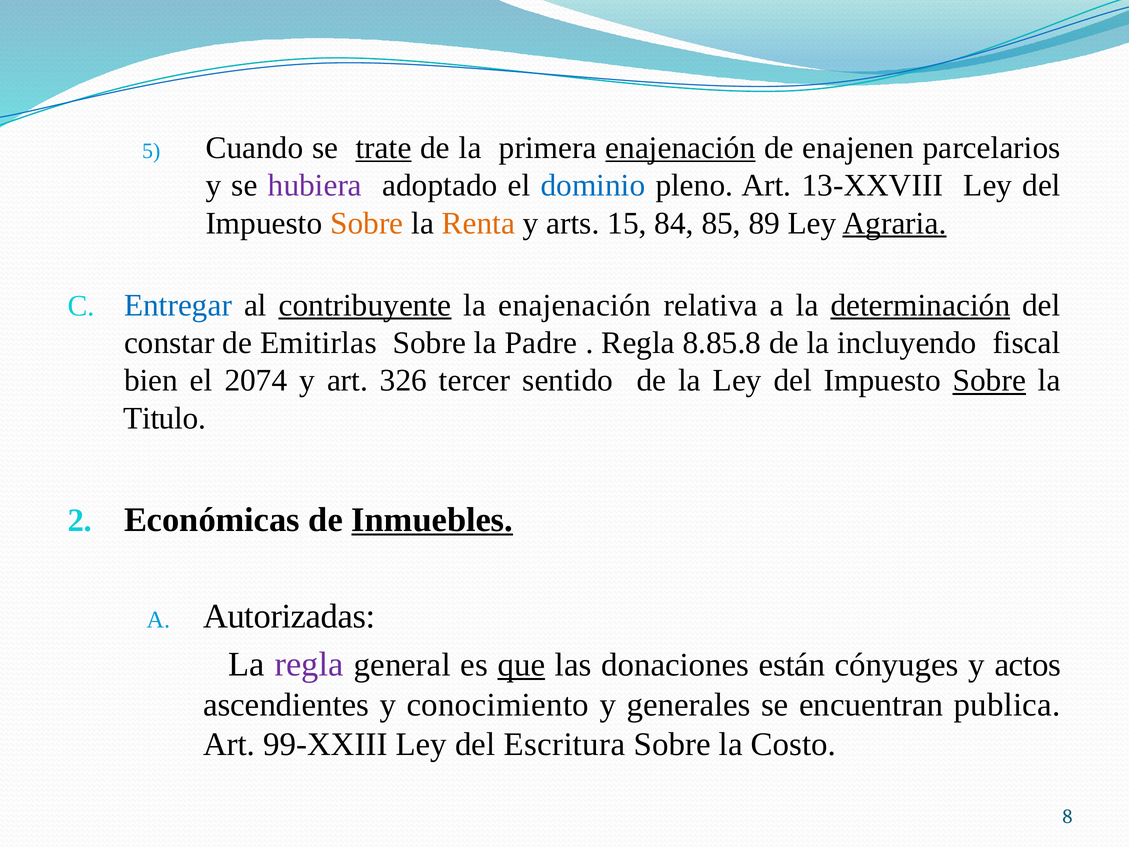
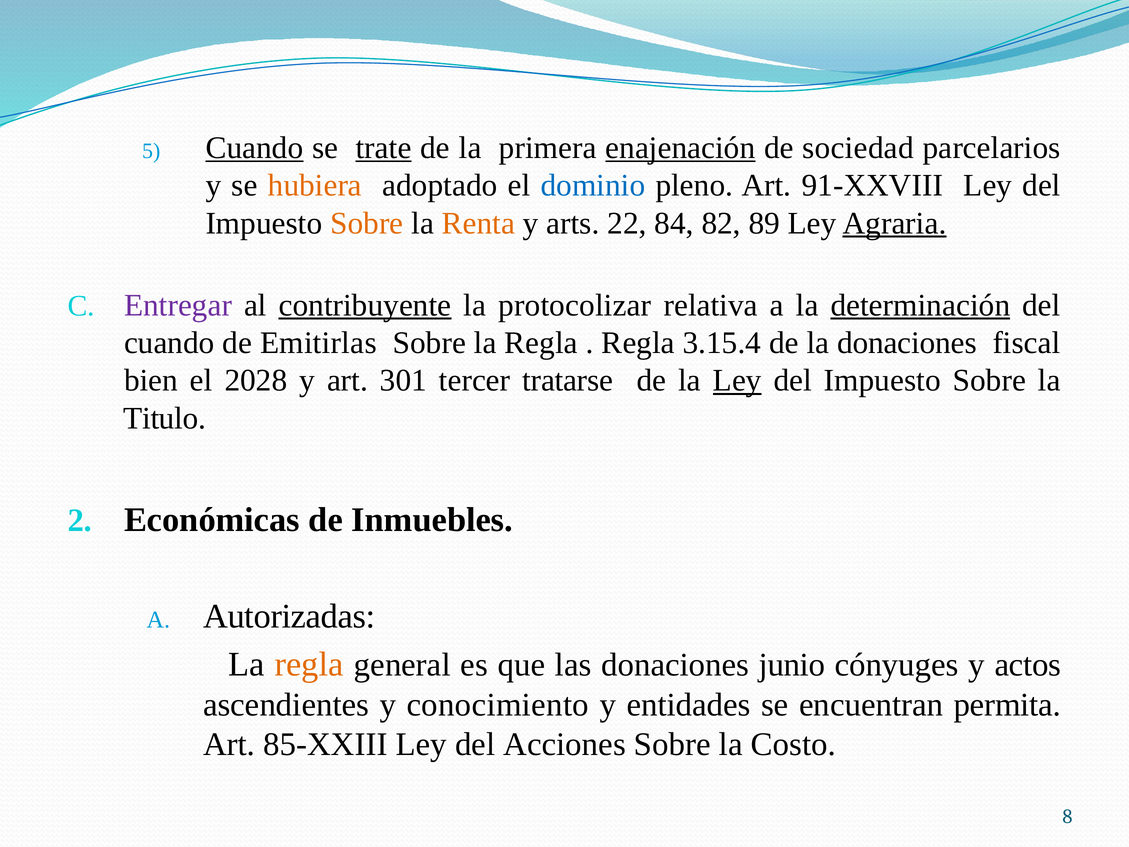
Cuando underline: none -> present (254, 148)
enajenen: enajenen -> sociedad (858, 148)
hubiera colour: purple -> orange (315, 185)
13-XXVIII: 13-XXVIII -> 91-XXVIII (872, 185)
15: 15 -> 22 (627, 223)
85: 85 -> 82 (721, 223)
Entregar colour: blue -> purple (178, 305)
la enajenación: enajenación -> protocolizar (575, 305)
constar: constar -> cuando (169, 343)
Sobre la Padre: Padre -> Regla (541, 343)
8.85.8: 8.85.8 -> 3.15.4 (722, 343)
la incluyendo: incluyendo -> donaciones (907, 343)
2074: 2074 -> 2028 (256, 380)
326: 326 -> 301 (404, 380)
sentido: sentido -> tratarse (568, 380)
Ley underline: none -> present (737, 380)
Sobre underline: present -> none (989, 380)
Inmuebles underline: present -> none (432, 520)
regla colour: purple -> orange (309, 664)
que underline: present -> none (521, 665)
están: están -> junio (792, 665)
generales: generales -> entidades (689, 705)
publica: publica -> permita (1007, 705)
99-XXIII: 99-XXIII -> 85-XXIII (325, 744)
Escritura: Escritura -> Acciones (565, 744)
